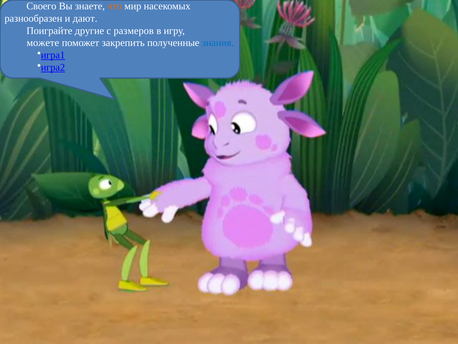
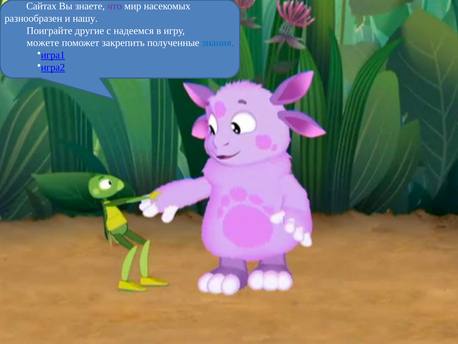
Своего: Своего -> Сайтах (41, 6)
что colour: orange -> purple (115, 6)
дают: дают -> нашу (85, 18)
размеров: размеров -> надеемся (134, 31)
